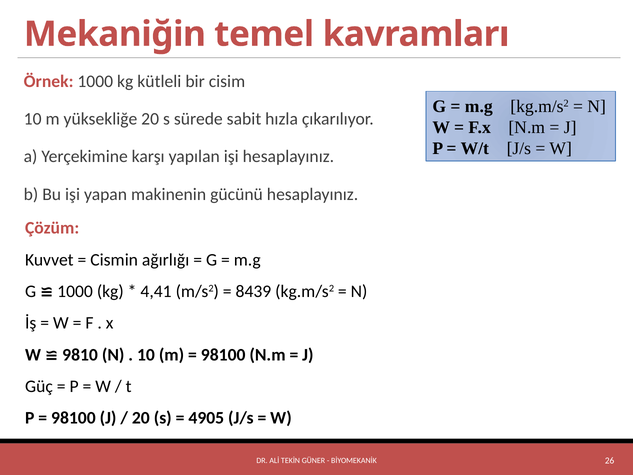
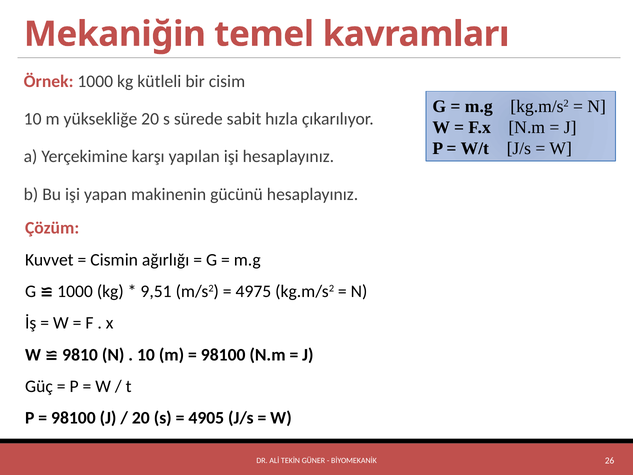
4,41: 4,41 -> 9,51 (156, 291)
8439: 8439 -> 4975 (253, 291)
